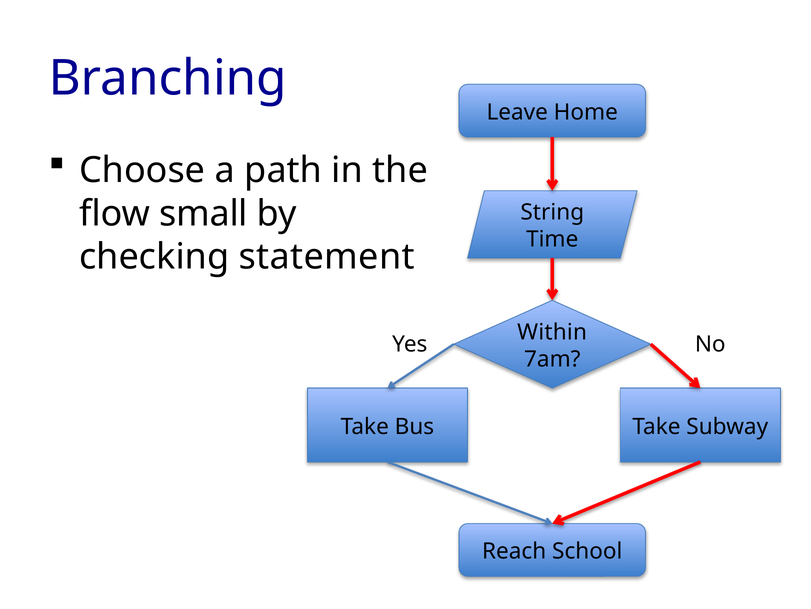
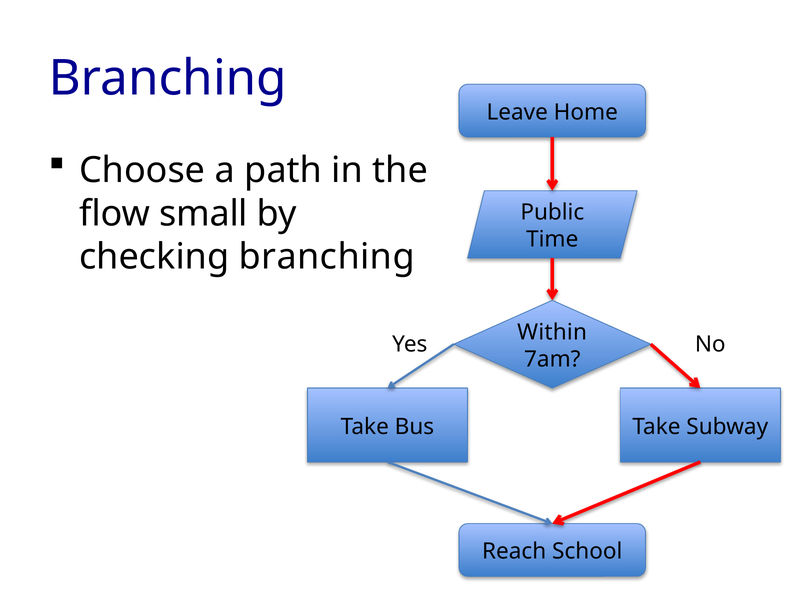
String: String -> Public (552, 212)
checking statement: statement -> branching (327, 257)
